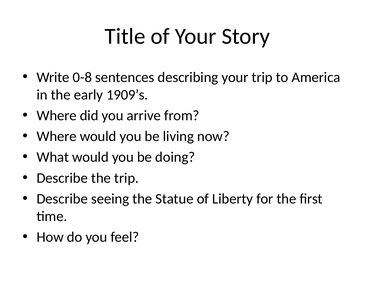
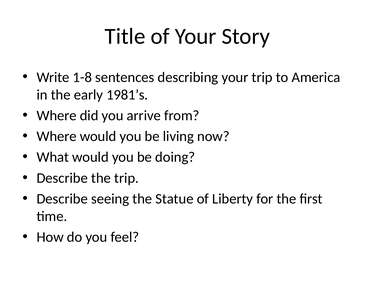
0-8: 0-8 -> 1-8 (82, 77)
1909’s: 1909’s -> 1981’s (127, 95)
